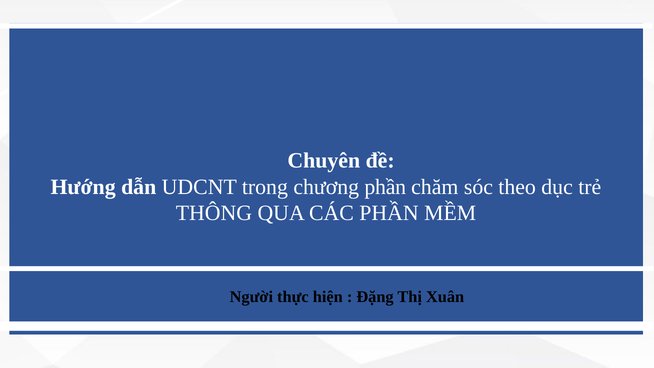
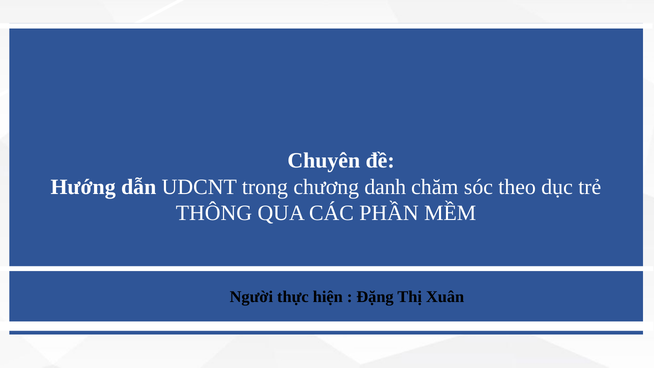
chương phần: phần -> danh (385, 187)
